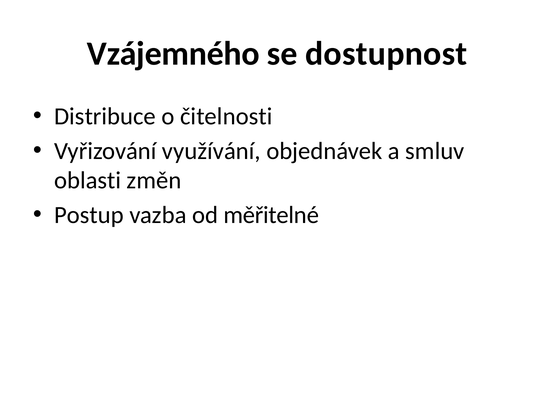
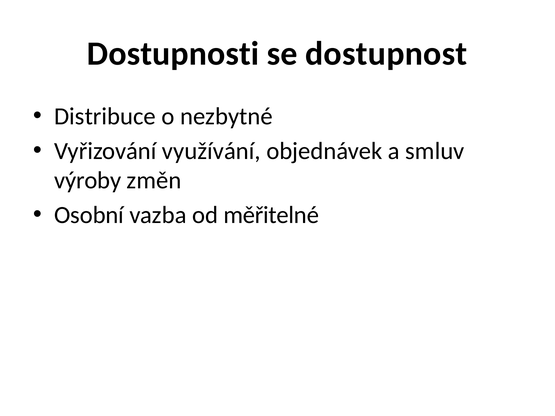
Vzájemného: Vzájemného -> Dostupnosti (173, 54)
čitelnosti: čitelnosti -> nezbytné (226, 116)
oblasti: oblasti -> výroby (88, 181)
Postup: Postup -> Osobní (89, 215)
